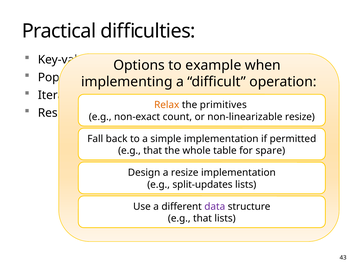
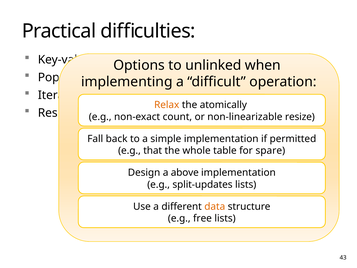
example: example -> unlinked (213, 65)
primitives: primitives -> atomically (223, 105)
a resize: resize -> above (185, 172)
data colour: purple -> orange (215, 206)
that: that -> free (202, 218)
